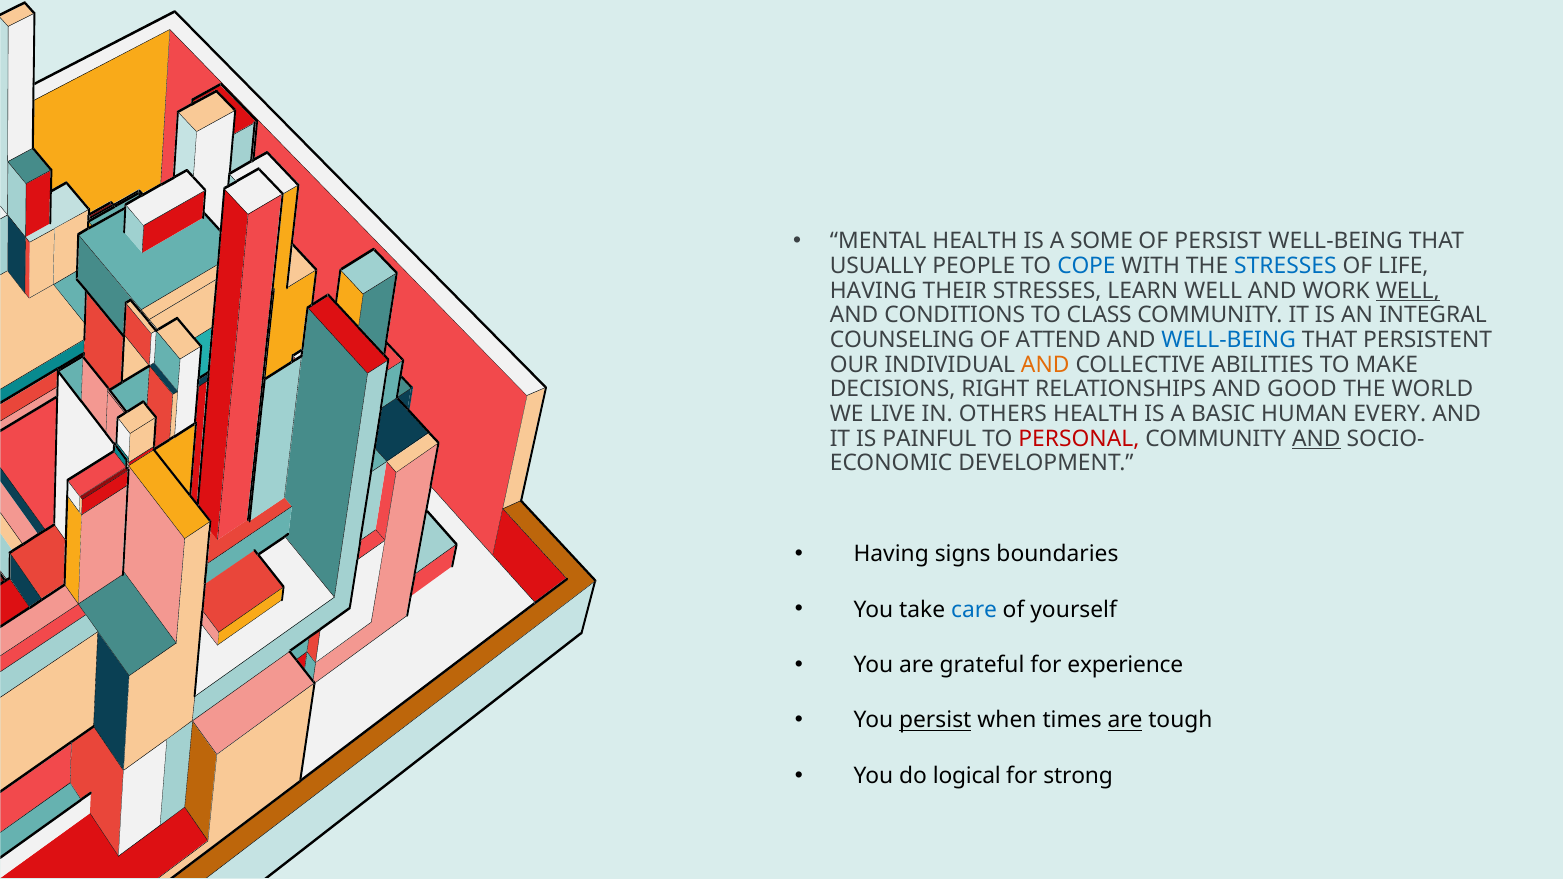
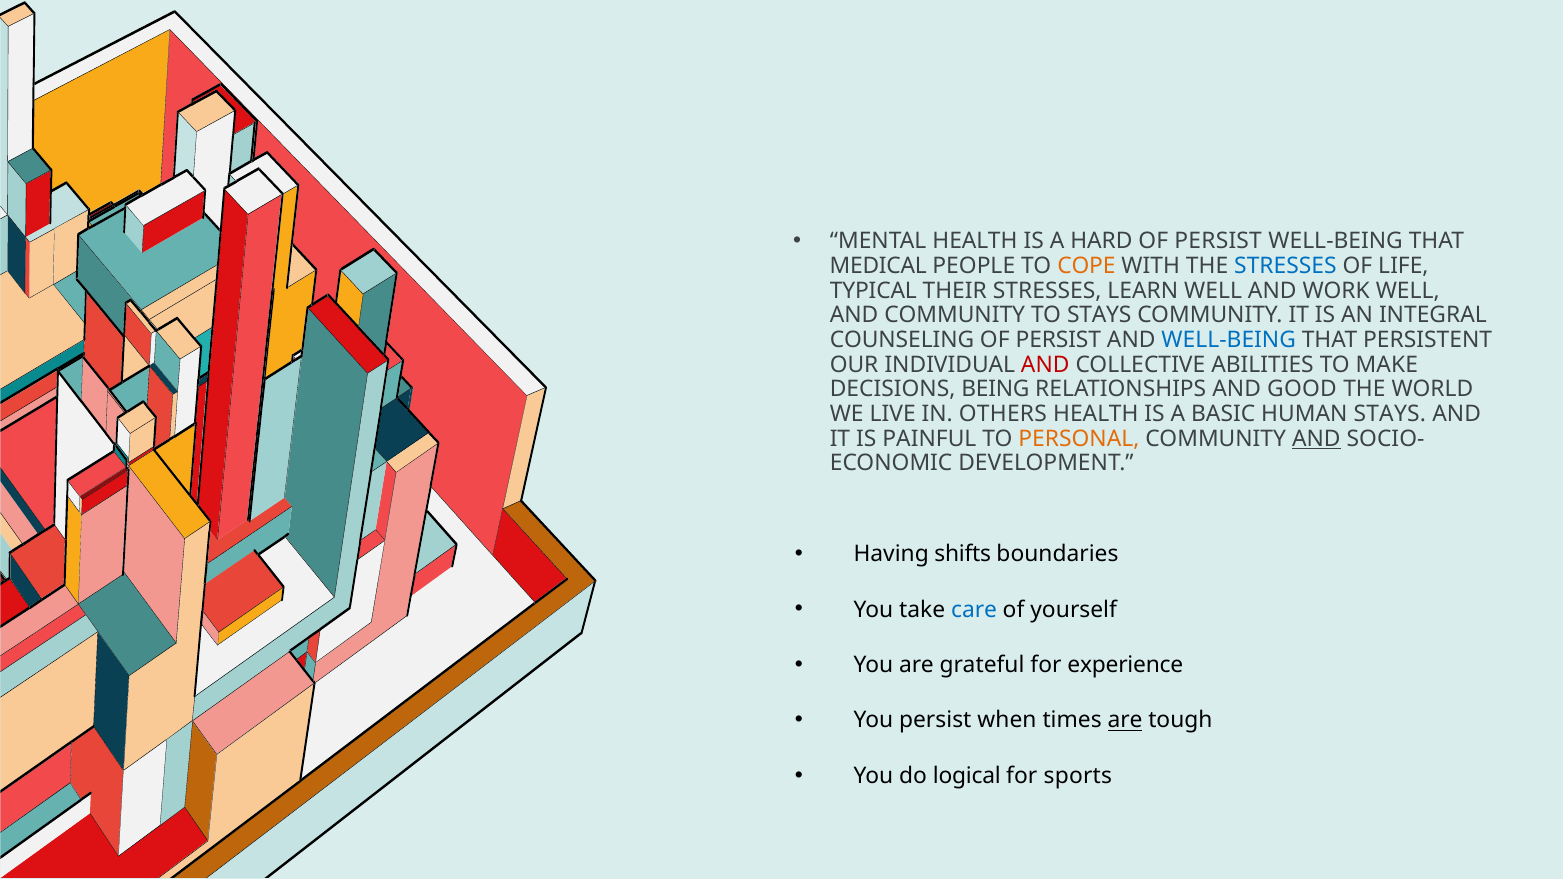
SOME: SOME -> HARD (1101, 241)
USUALLY: USUALLY -> MEDICAL (878, 266)
COPE colour: blue -> orange (1086, 266)
HAVING: HAVING -> TYPICAL (873, 291)
WELL underline: present -> none (1408, 291)
AND CONDITIONS: CONDITIONS -> COMMUNITY (955, 315)
TO CLASS: CLASS -> STAYS (1099, 315)
ATTEND: ATTEND -> PERSIST (1058, 340)
AND colour: orange -> red (1045, 365)
RIGHT: RIGHT -> BEING (995, 389)
HUMAN EVERY: EVERY -> STAYS (1390, 414)
PERSONAL colour: red -> orange (1079, 439)
signs: signs -> shifts (963, 554)
persist underline: present -> none (935, 721)
strong: strong -> sports (1078, 776)
